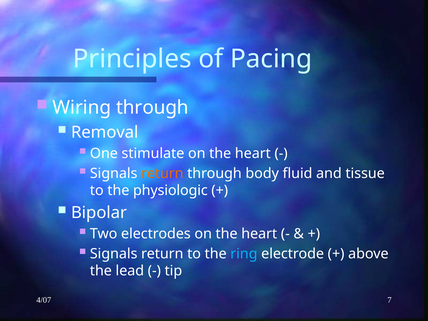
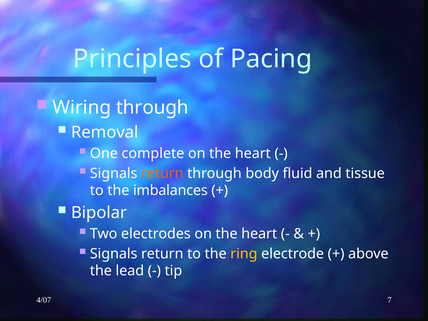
stimulate: stimulate -> complete (153, 153)
physiologic: physiologic -> imbalances (170, 191)
ring colour: light blue -> yellow (244, 254)
